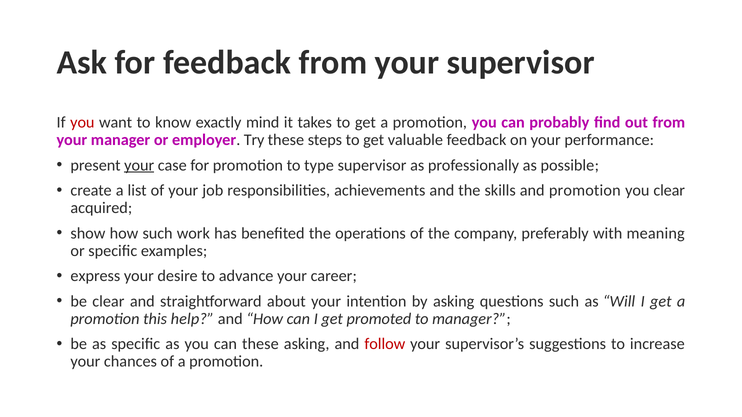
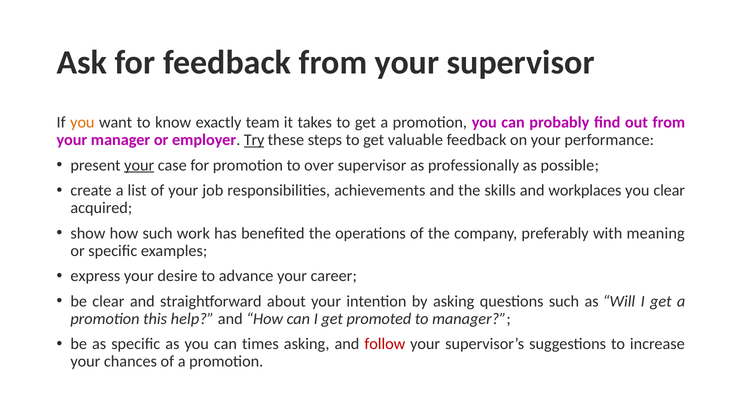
you colour: red -> orange (82, 123)
mind: mind -> team (263, 123)
Try underline: none -> present (254, 140)
type: type -> over (319, 165)
and promotion: promotion -> workplaces (585, 191)
can these: these -> times (260, 344)
